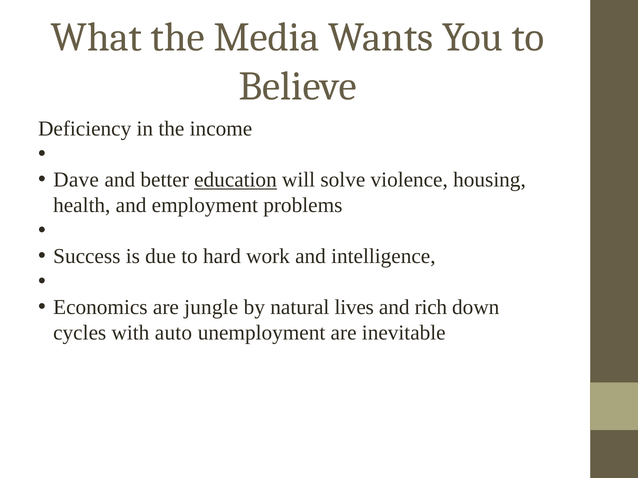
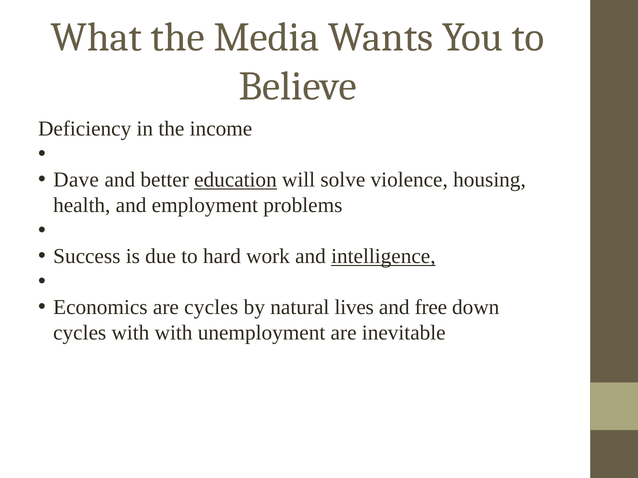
intelligence underline: none -> present (383, 257)
are jungle: jungle -> cycles (211, 308)
rich: rich -> free (431, 308)
with auto: auto -> with (174, 333)
